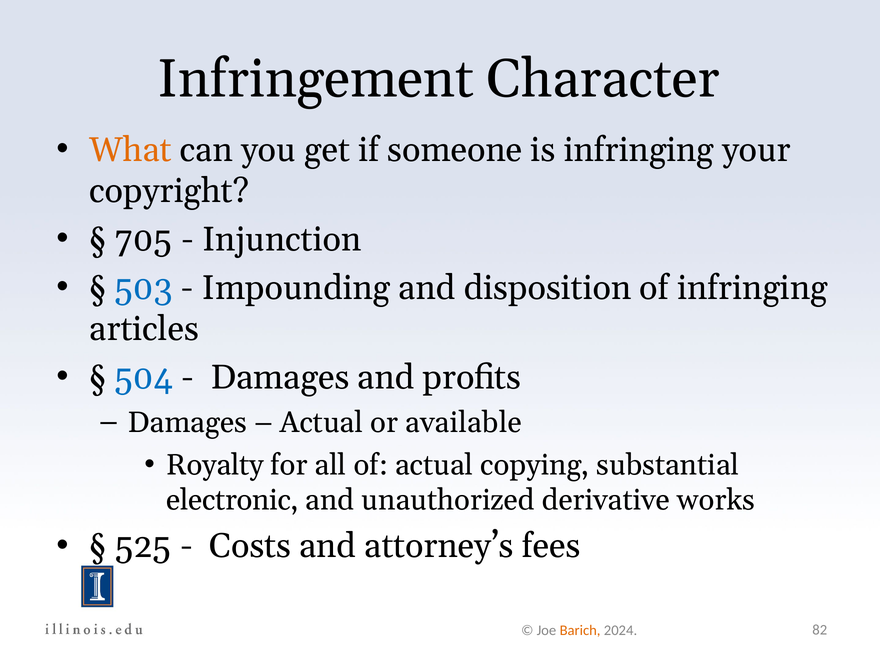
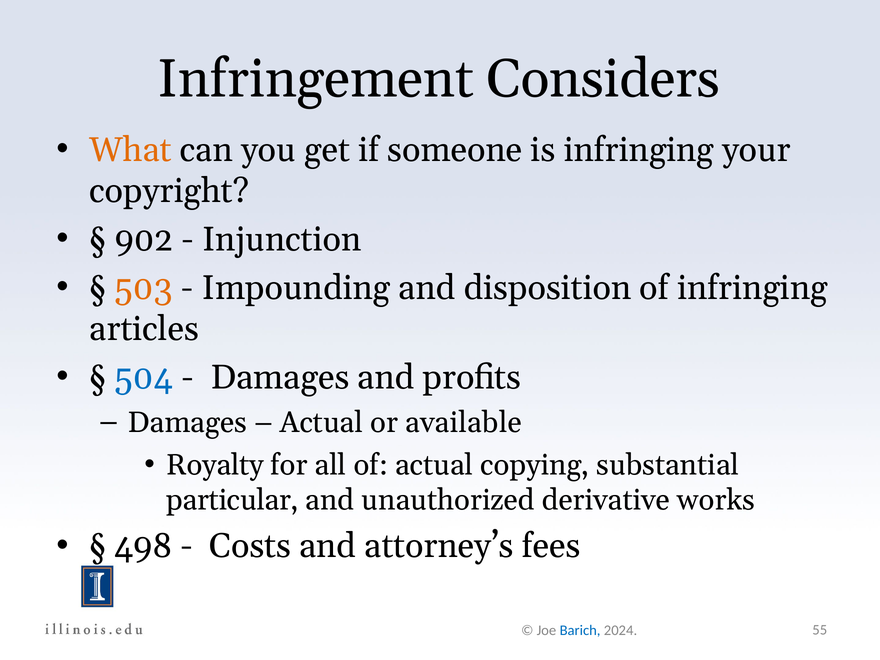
Character: Character -> Considers (603, 79)
705: 705 -> 902 (144, 239)
503 colour: blue -> orange (144, 288)
electronic: electronic -> particular (232, 500)
525: 525 -> 498 (143, 546)
Barich colour: orange -> blue (580, 630)
82: 82 -> 55 (820, 630)
